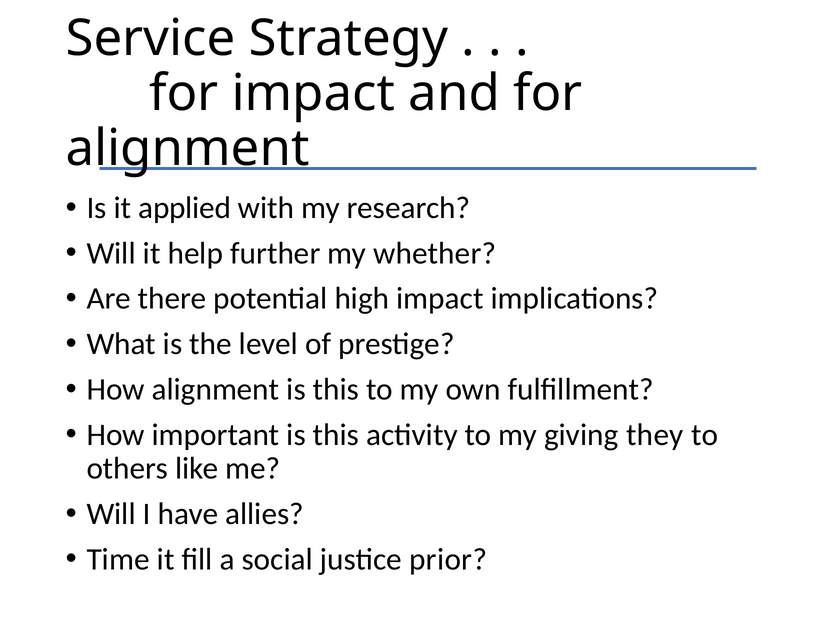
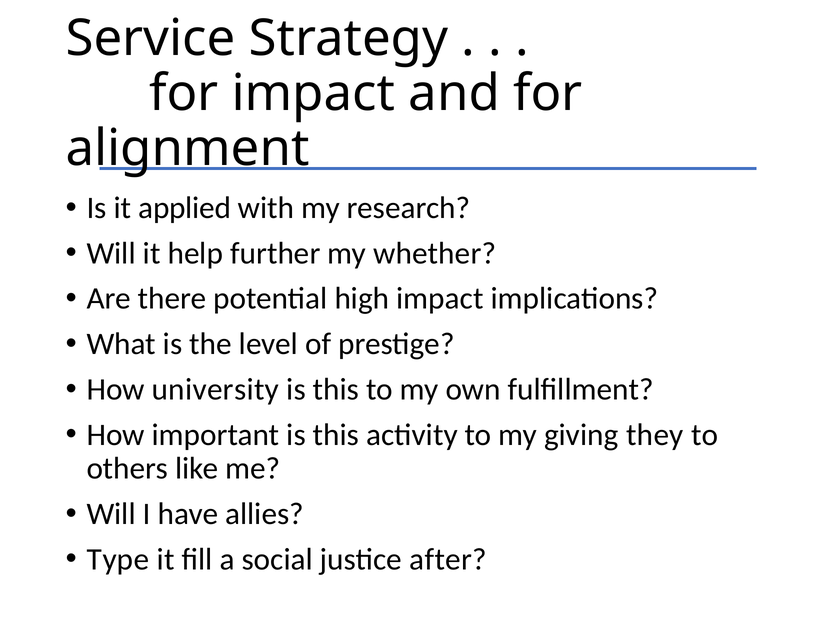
How alignment: alignment -> university (215, 390)
Time: Time -> Type (118, 560)
prior: prior -> after (448, 560)
